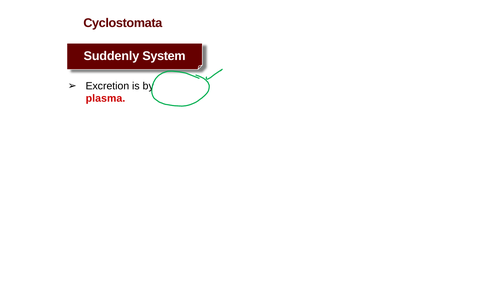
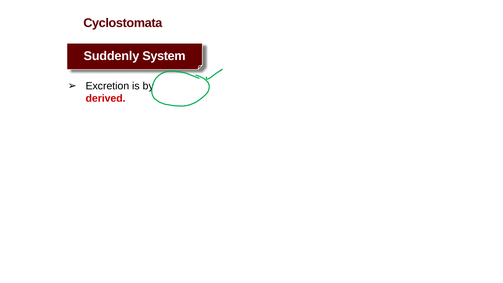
plasma: plasma -> derived (106, 99)
